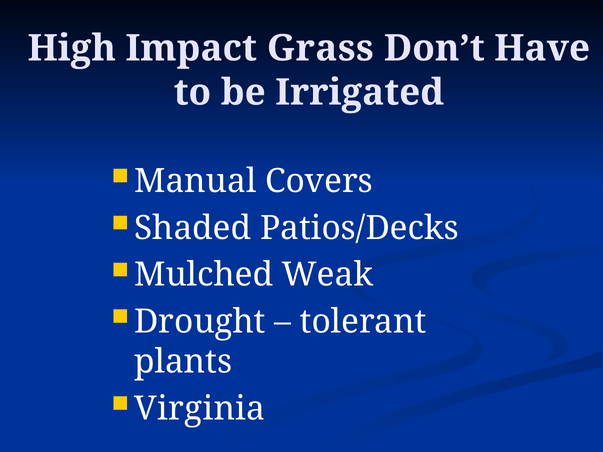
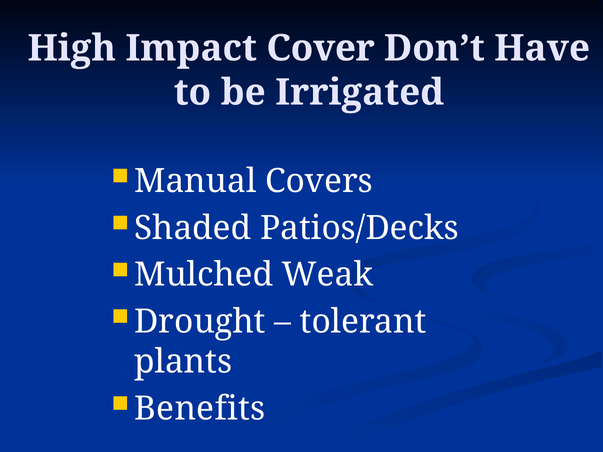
Grass: Grass -> Cover (321, 48)
Virginia: Virginia -> Benefits (200, 409)
